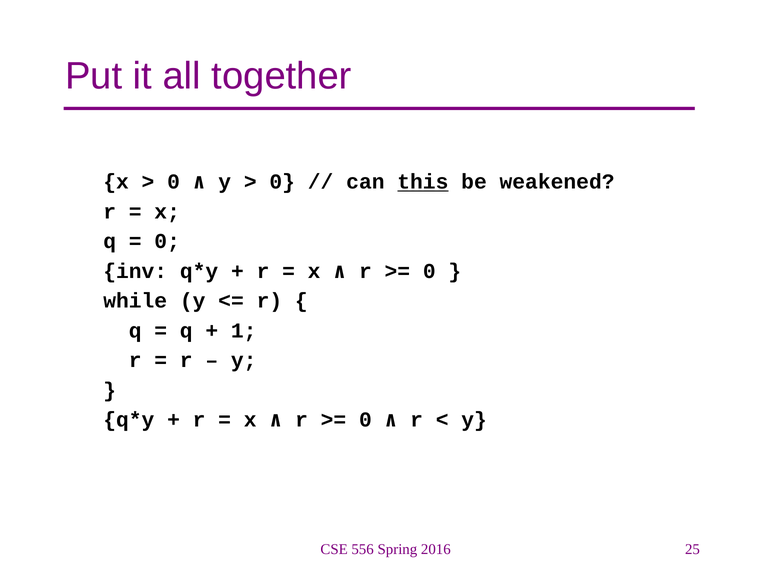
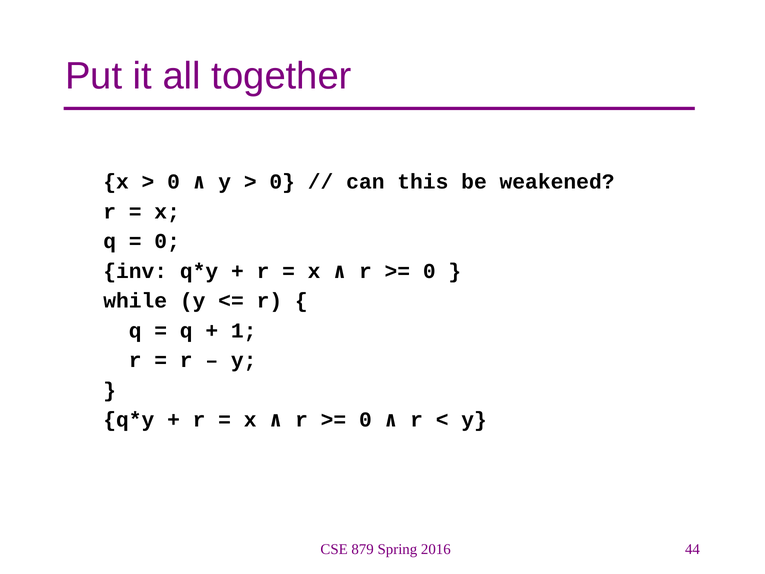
this underline: present -> none (423, 182)
556: 556 -> 879 (363, 549)
25: 25 -> 44 (692, 549)
